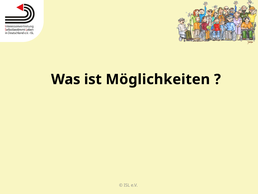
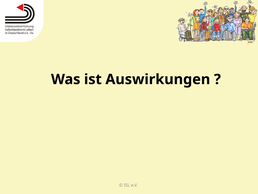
Möglichkeiten: Möglichkeiten -> Auswirkungen (158, 79)
